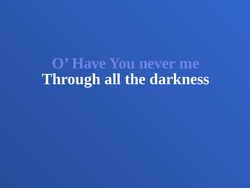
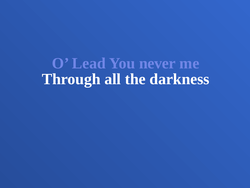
Have: Have -> Lead (89, 63)
